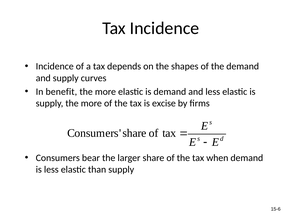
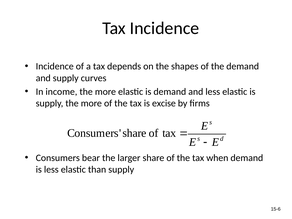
benefit: benefit -> income (61, 92)
